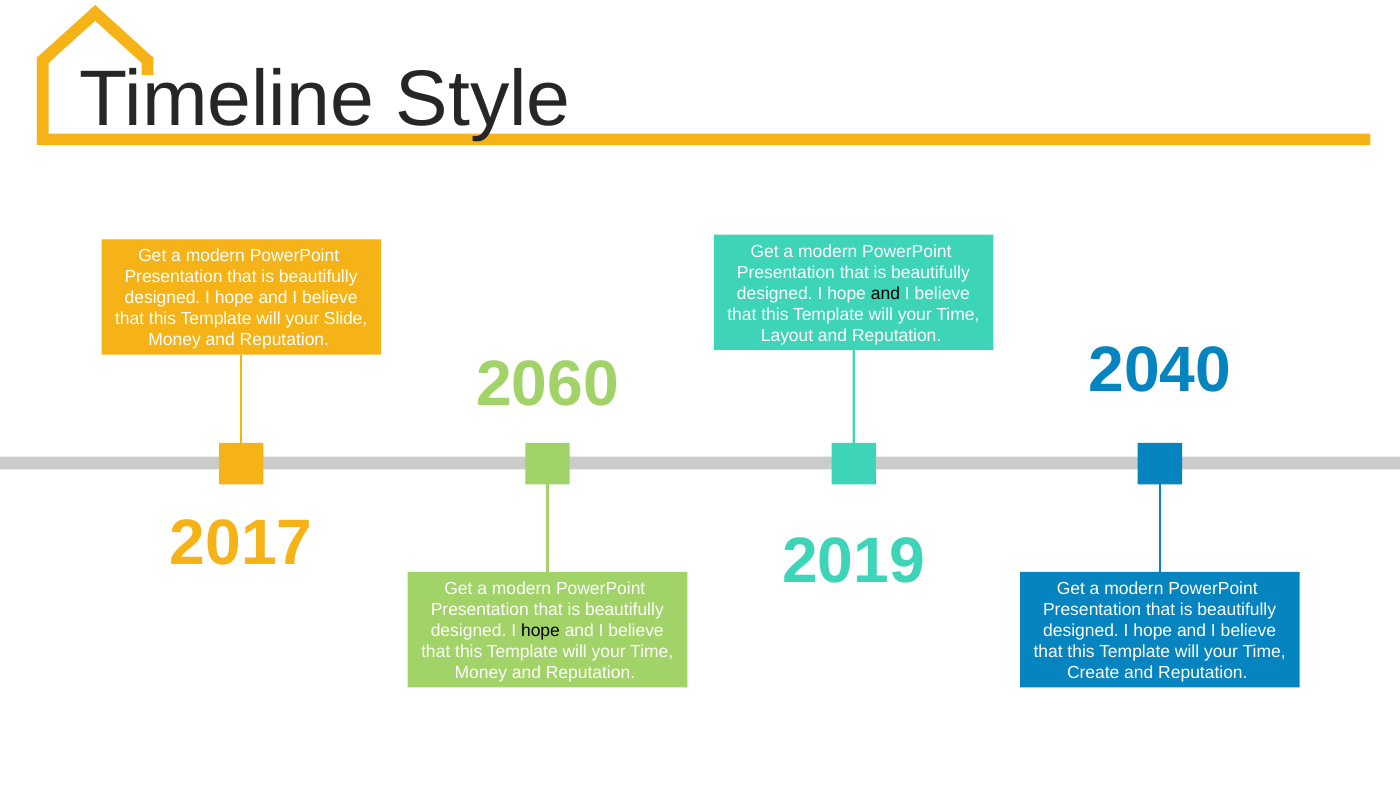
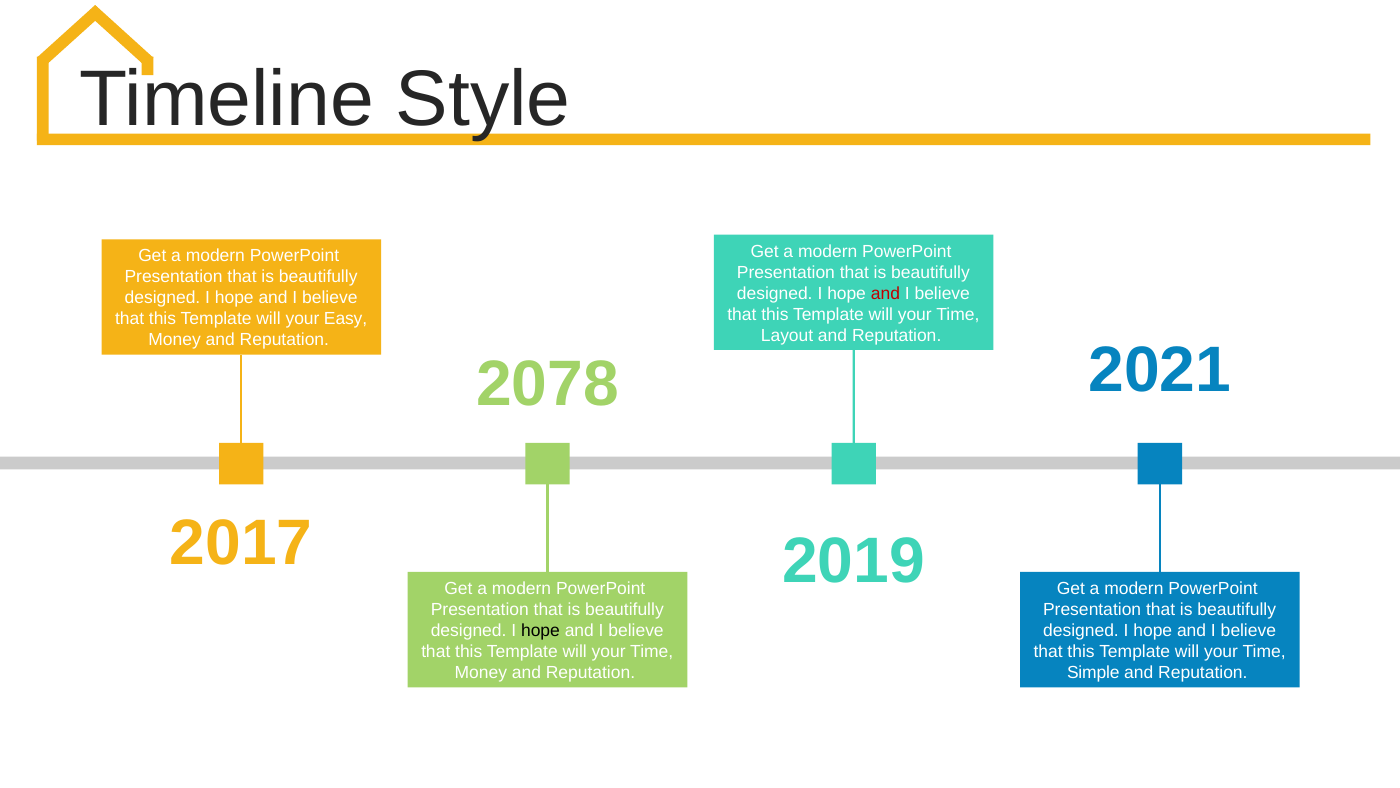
and colour: black -> red (885, 293)
Slide: Slide -> Easy (346, 319)
2040: 2040 -> 2021 (1160, 370)
2060: 2060 -> 2078 (547, 384)
Create: Create -> Simple (1093, 672)
